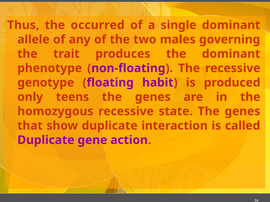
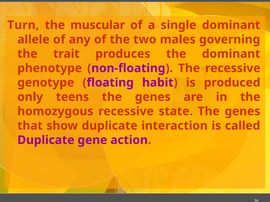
Thus: Thus -> Turn (23, 25)
occurred: occurred -> muscular (98, 25)
